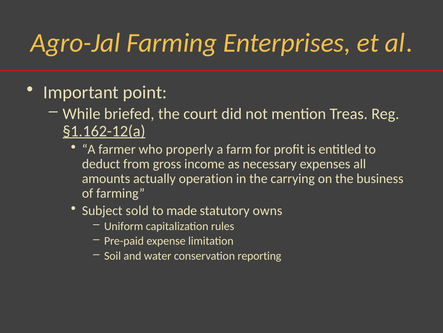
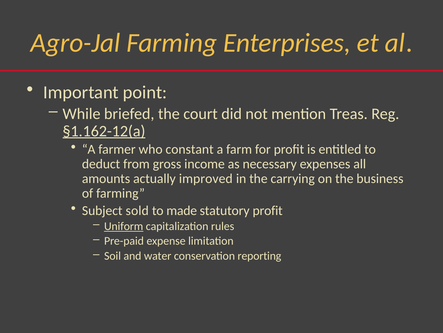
properly: properly -> constant (190, 149)
operation: operation -> improved (206, 178)
statutory owns: owns -> profit (268, 210)
Uniform underline: none -> present (124, 226)
